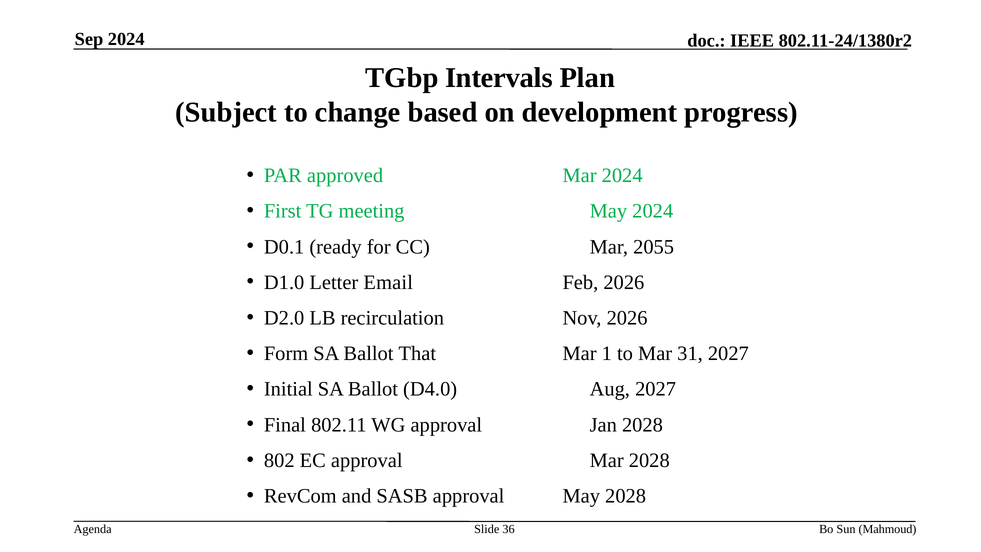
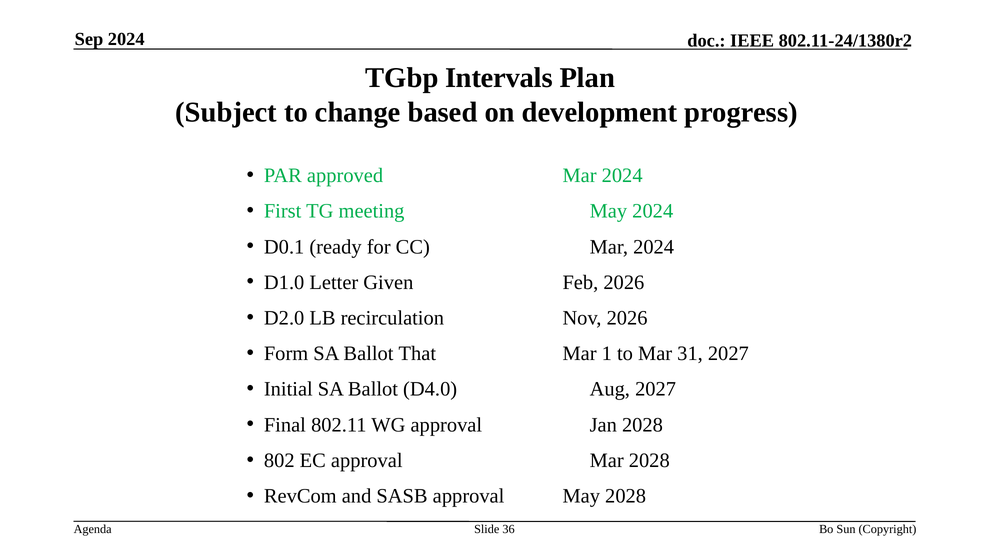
CC Mar 2055: 2055 -> 2024 (654, 247)
Email: Email -> Given (388, 282)
Mahmoud: Mahmoud -> Copyright (887, 529)
